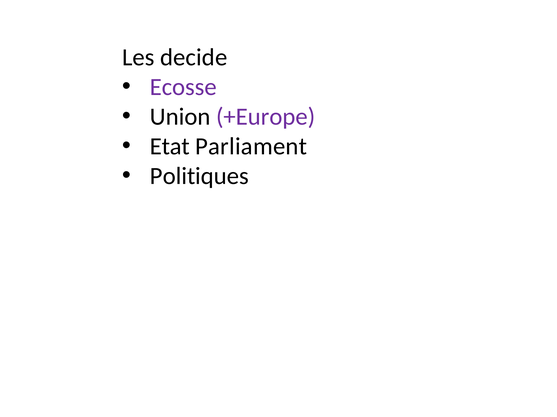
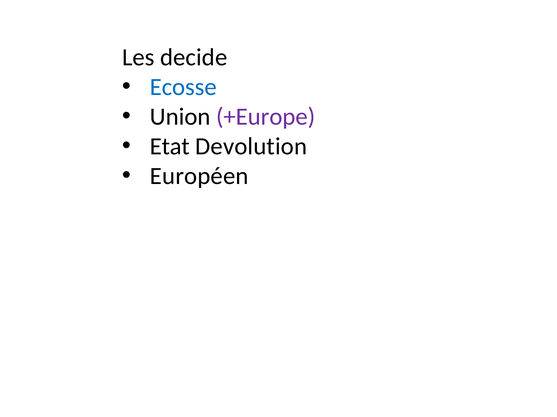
Ecosse colour: purple -> blue (183, 87)
Parliament: Parliament -> Devolution (251, 147)
Politiques: Politiques -> Européen (199, 176)
